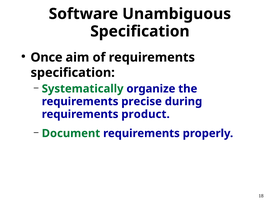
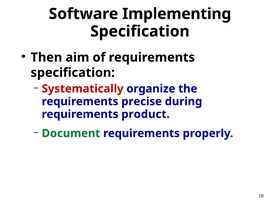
Unambiguous: Unambiguous -> Implementing (177, 14)
Once: Once -> Then (46, 57)
Systematically colour: green -> red (83, 89)
